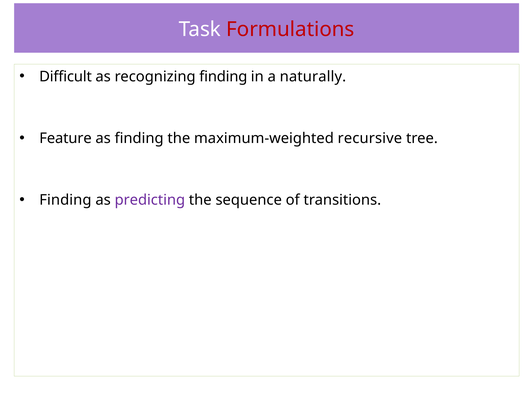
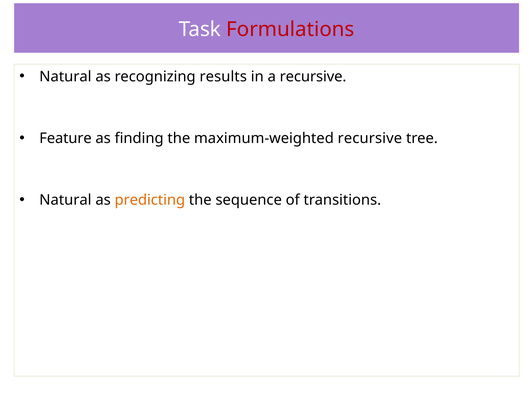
Difficult: Difficult -> Natural (65, 77)
recognizing finding: finding -> results (223, 77)
a naturally: naturally -> recursive (313, 77)
Finding: Finding -> Natural (65, 200)
predicting colour: purple -> orange (150, 200)
